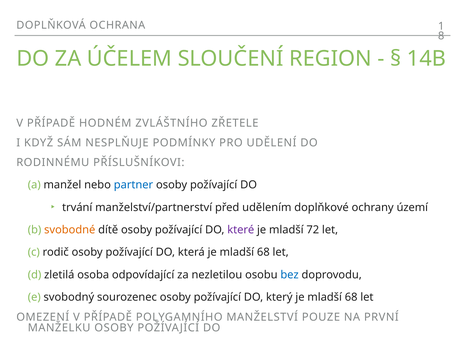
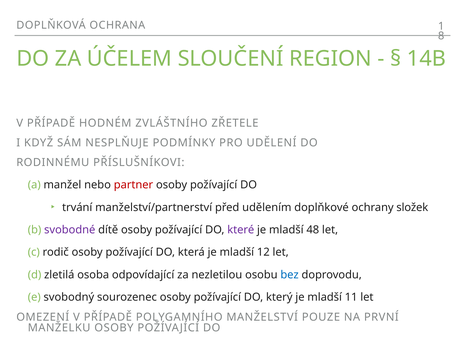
partner colour: blue -> red (133, 185)
území: území -> složek (412, 207)
svobodné colour: orange -> purple (70, 230)
72: 72 -> 48 (313, 230)
která je mladší 68: 68 -> 12 (263, 252)
který je mladší 68: 68 -> 11 (351, 297)
